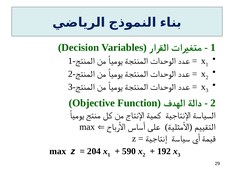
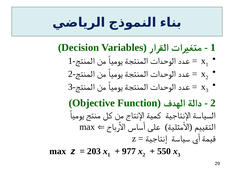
204: 204 -> 203 (94, 152)
590: 590 -> 977 (129, 152)
192: 192 -> 550 (164, 152)
